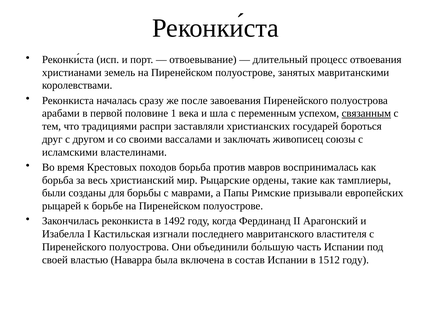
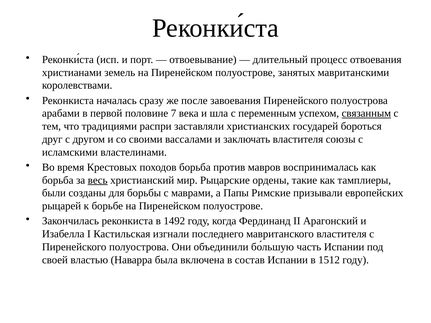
1: 1 -> 7 (174, 114)
заключать живописец: живописец -> властителя (298, 139)
весь underline: none -> present (98, 180)
